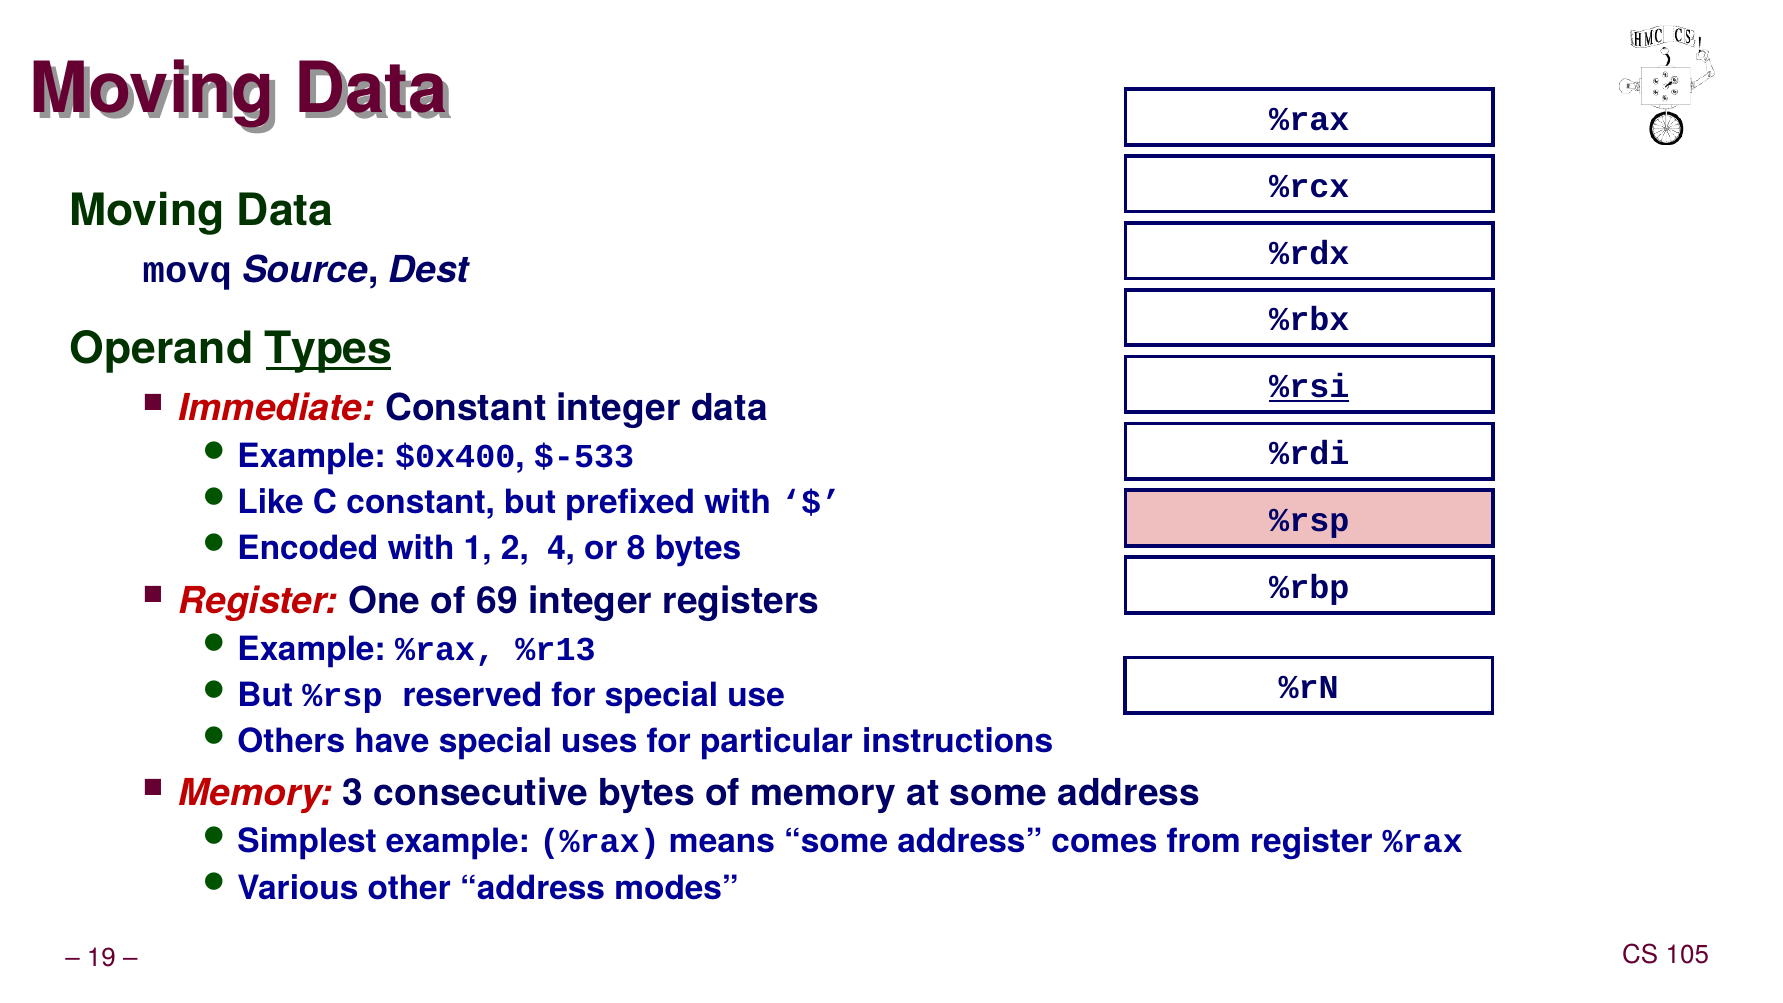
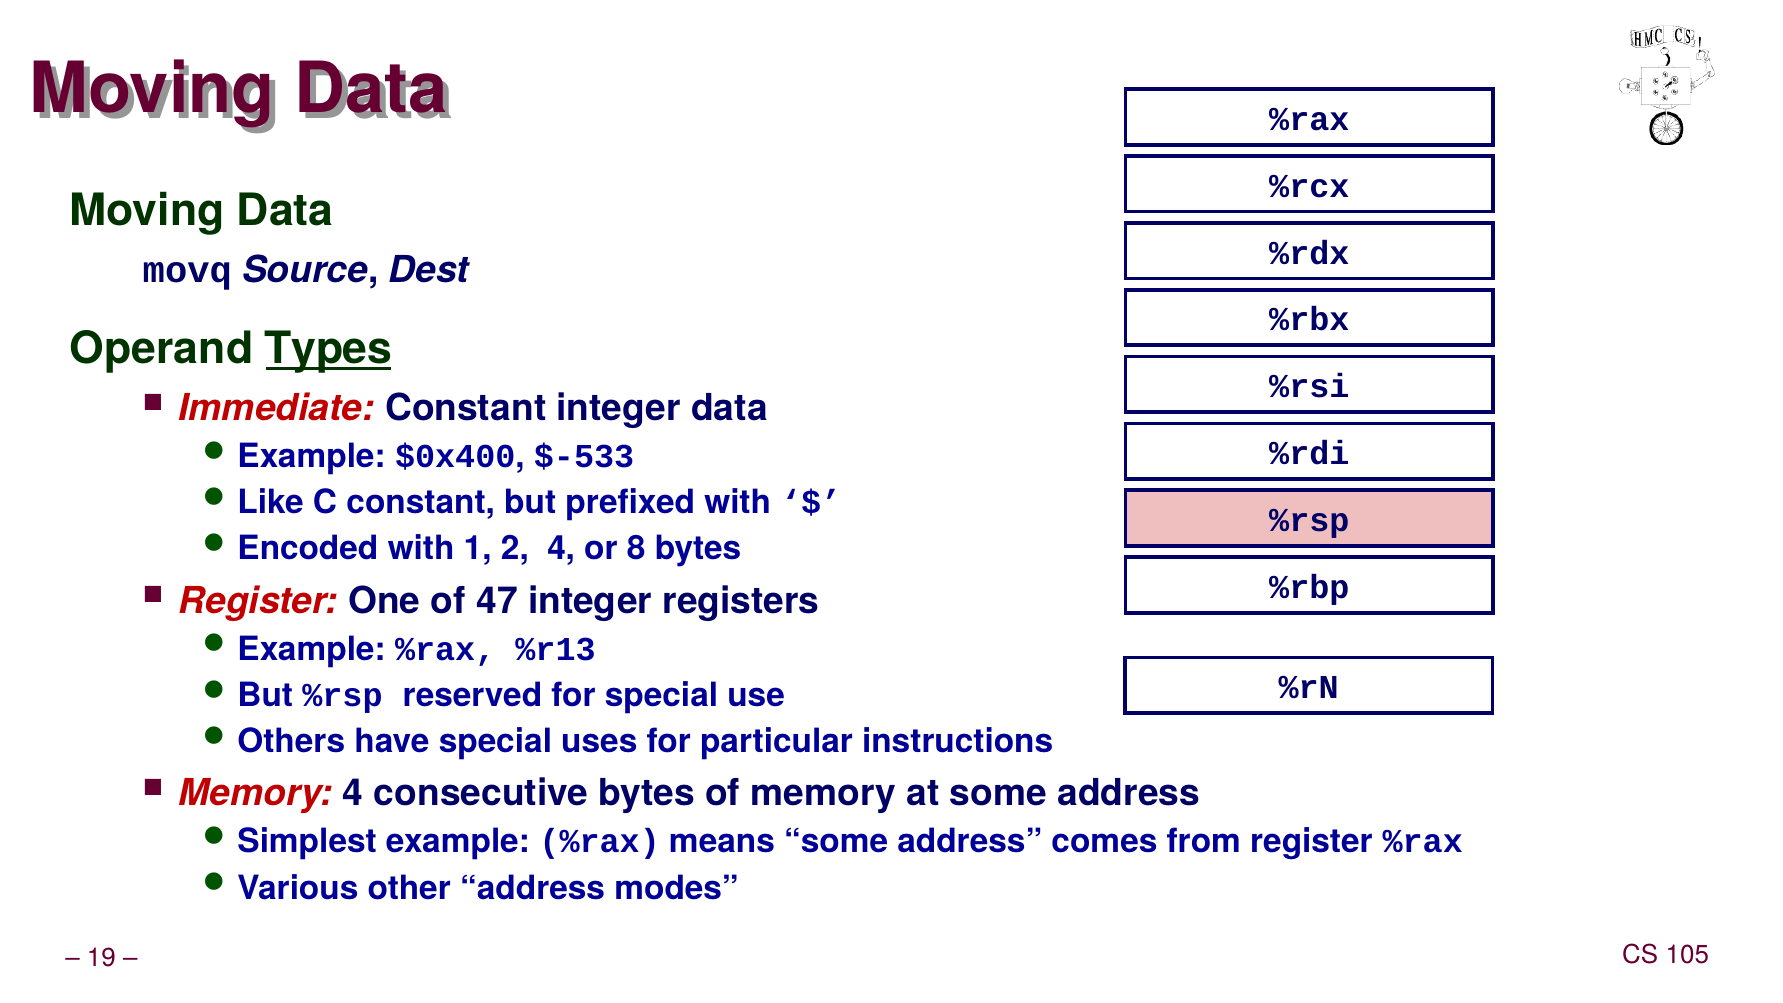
%rsi underline: present -> none (1309, 387)
69: 69 -> 47 (497, 601)
Memory 3: 3 -> 4 (353, 793)
